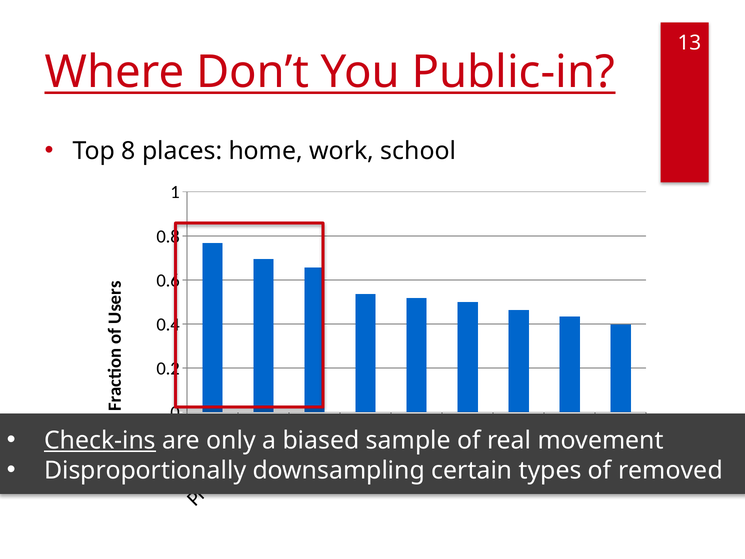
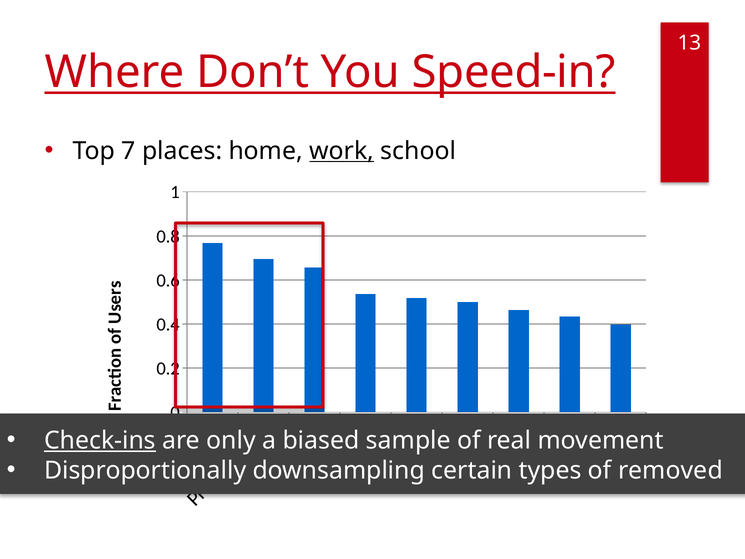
Public-in: Public-in -> Speed-in (514, 72)
8: 8 -> 7 (129, 151)
work underline: none -> present (342, 151)
